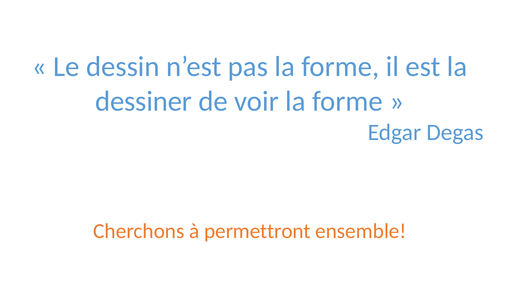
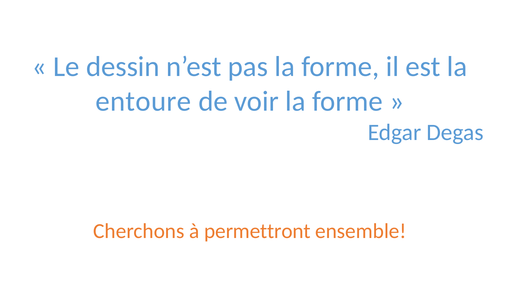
dessiner: dessiner -> entoure (143, 101)
